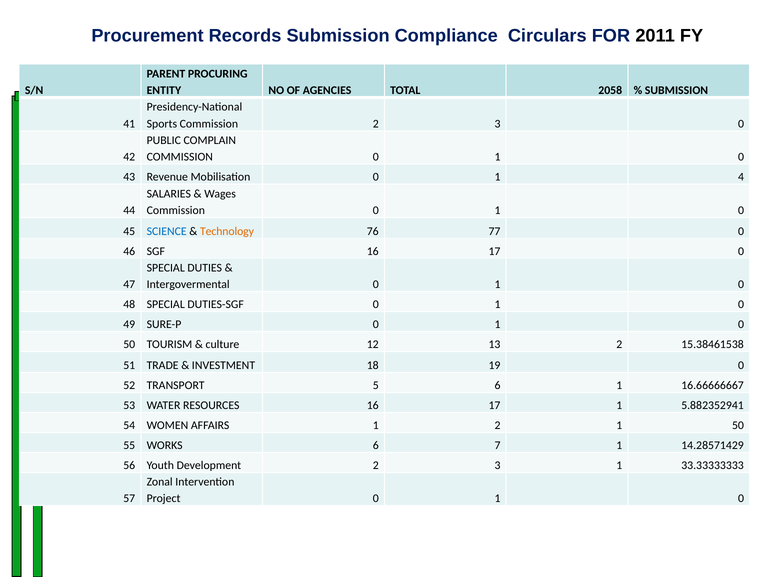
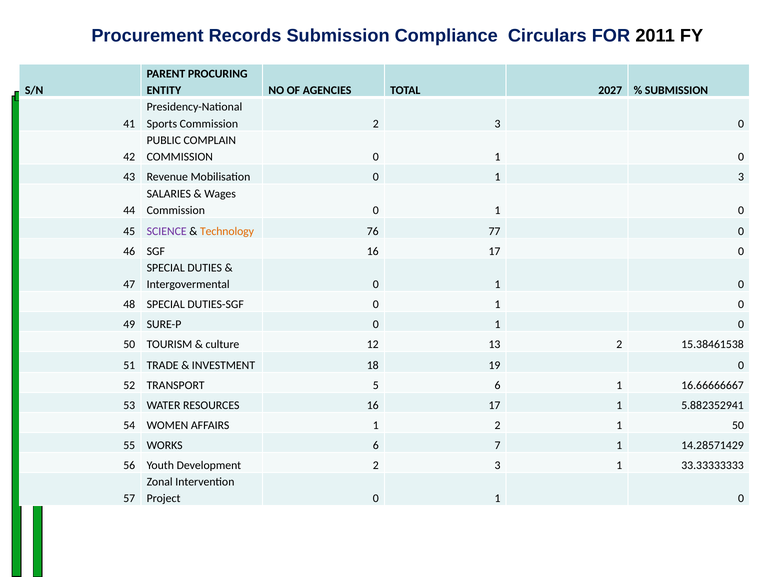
2058: 2058 -> 2027 (610, 90)
1 4: 4 -> 3 (741, 177)
SCIENCE colour: blue -> purple (167, 231)
